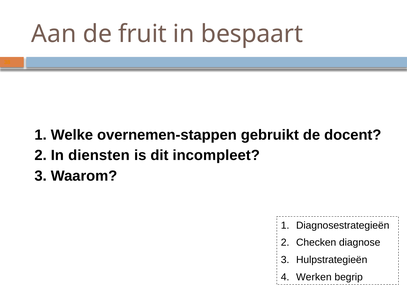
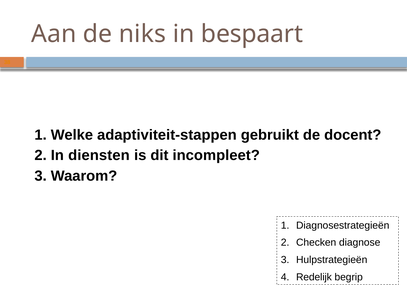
fruit: fruit -> niks (142, 34)
overnemen-stappen: overnemen-stappen -> adaptiviteit-stappen (167, 135)
Werken: Werken -> Redelijk (314, 277)
